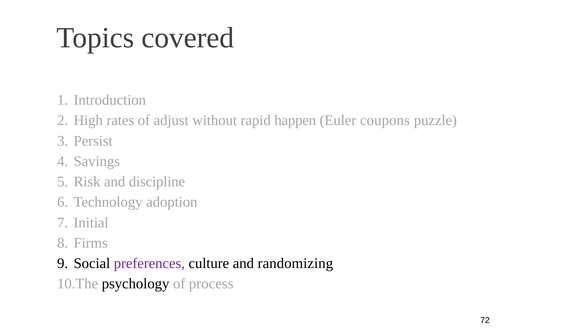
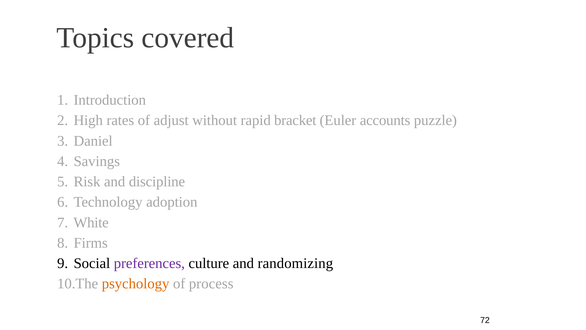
happen: happen -> bracket (295, 120)
coupons: coupons -> accounts (385, 120)
Persist: Persist -> Daniel (93, 141)
Initial: Initial -> White (91, 222)
psychology colour: black -> orange (136, 283)
